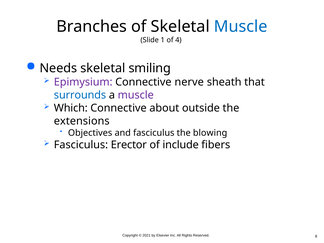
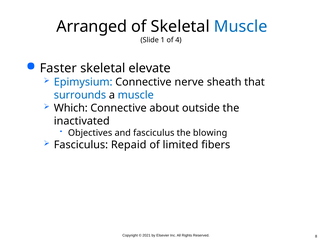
Branches: Branches -> Arranged (92, 27)
Needs: Needs -> Faster (58, 68)
smiling: smiling -> elevate (150, 68)
Epimysium colour: purple -> blue (83, 82)
muscle colour: purple -> blue (136, 95)
extensions: extensions -> inactivated (82, 121)
Erector: Erector -> Repaid (129, 145)
include: include -> limited (181, 145)
